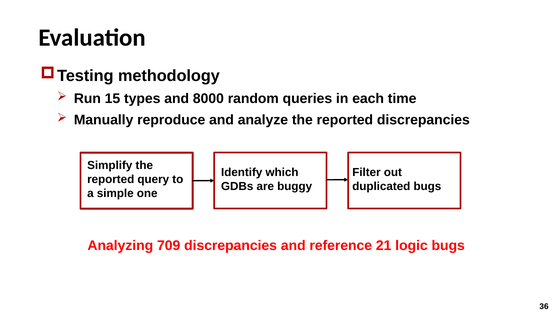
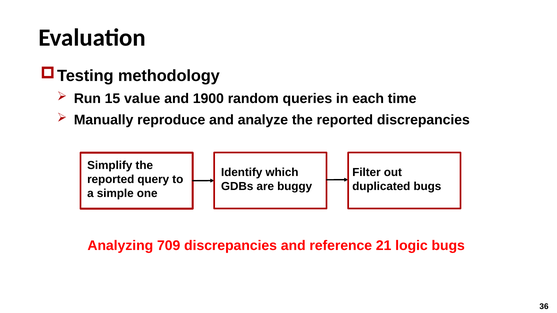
types: types -> value (142, 99)
8000: 8000 -> 1900 (208, 99)
